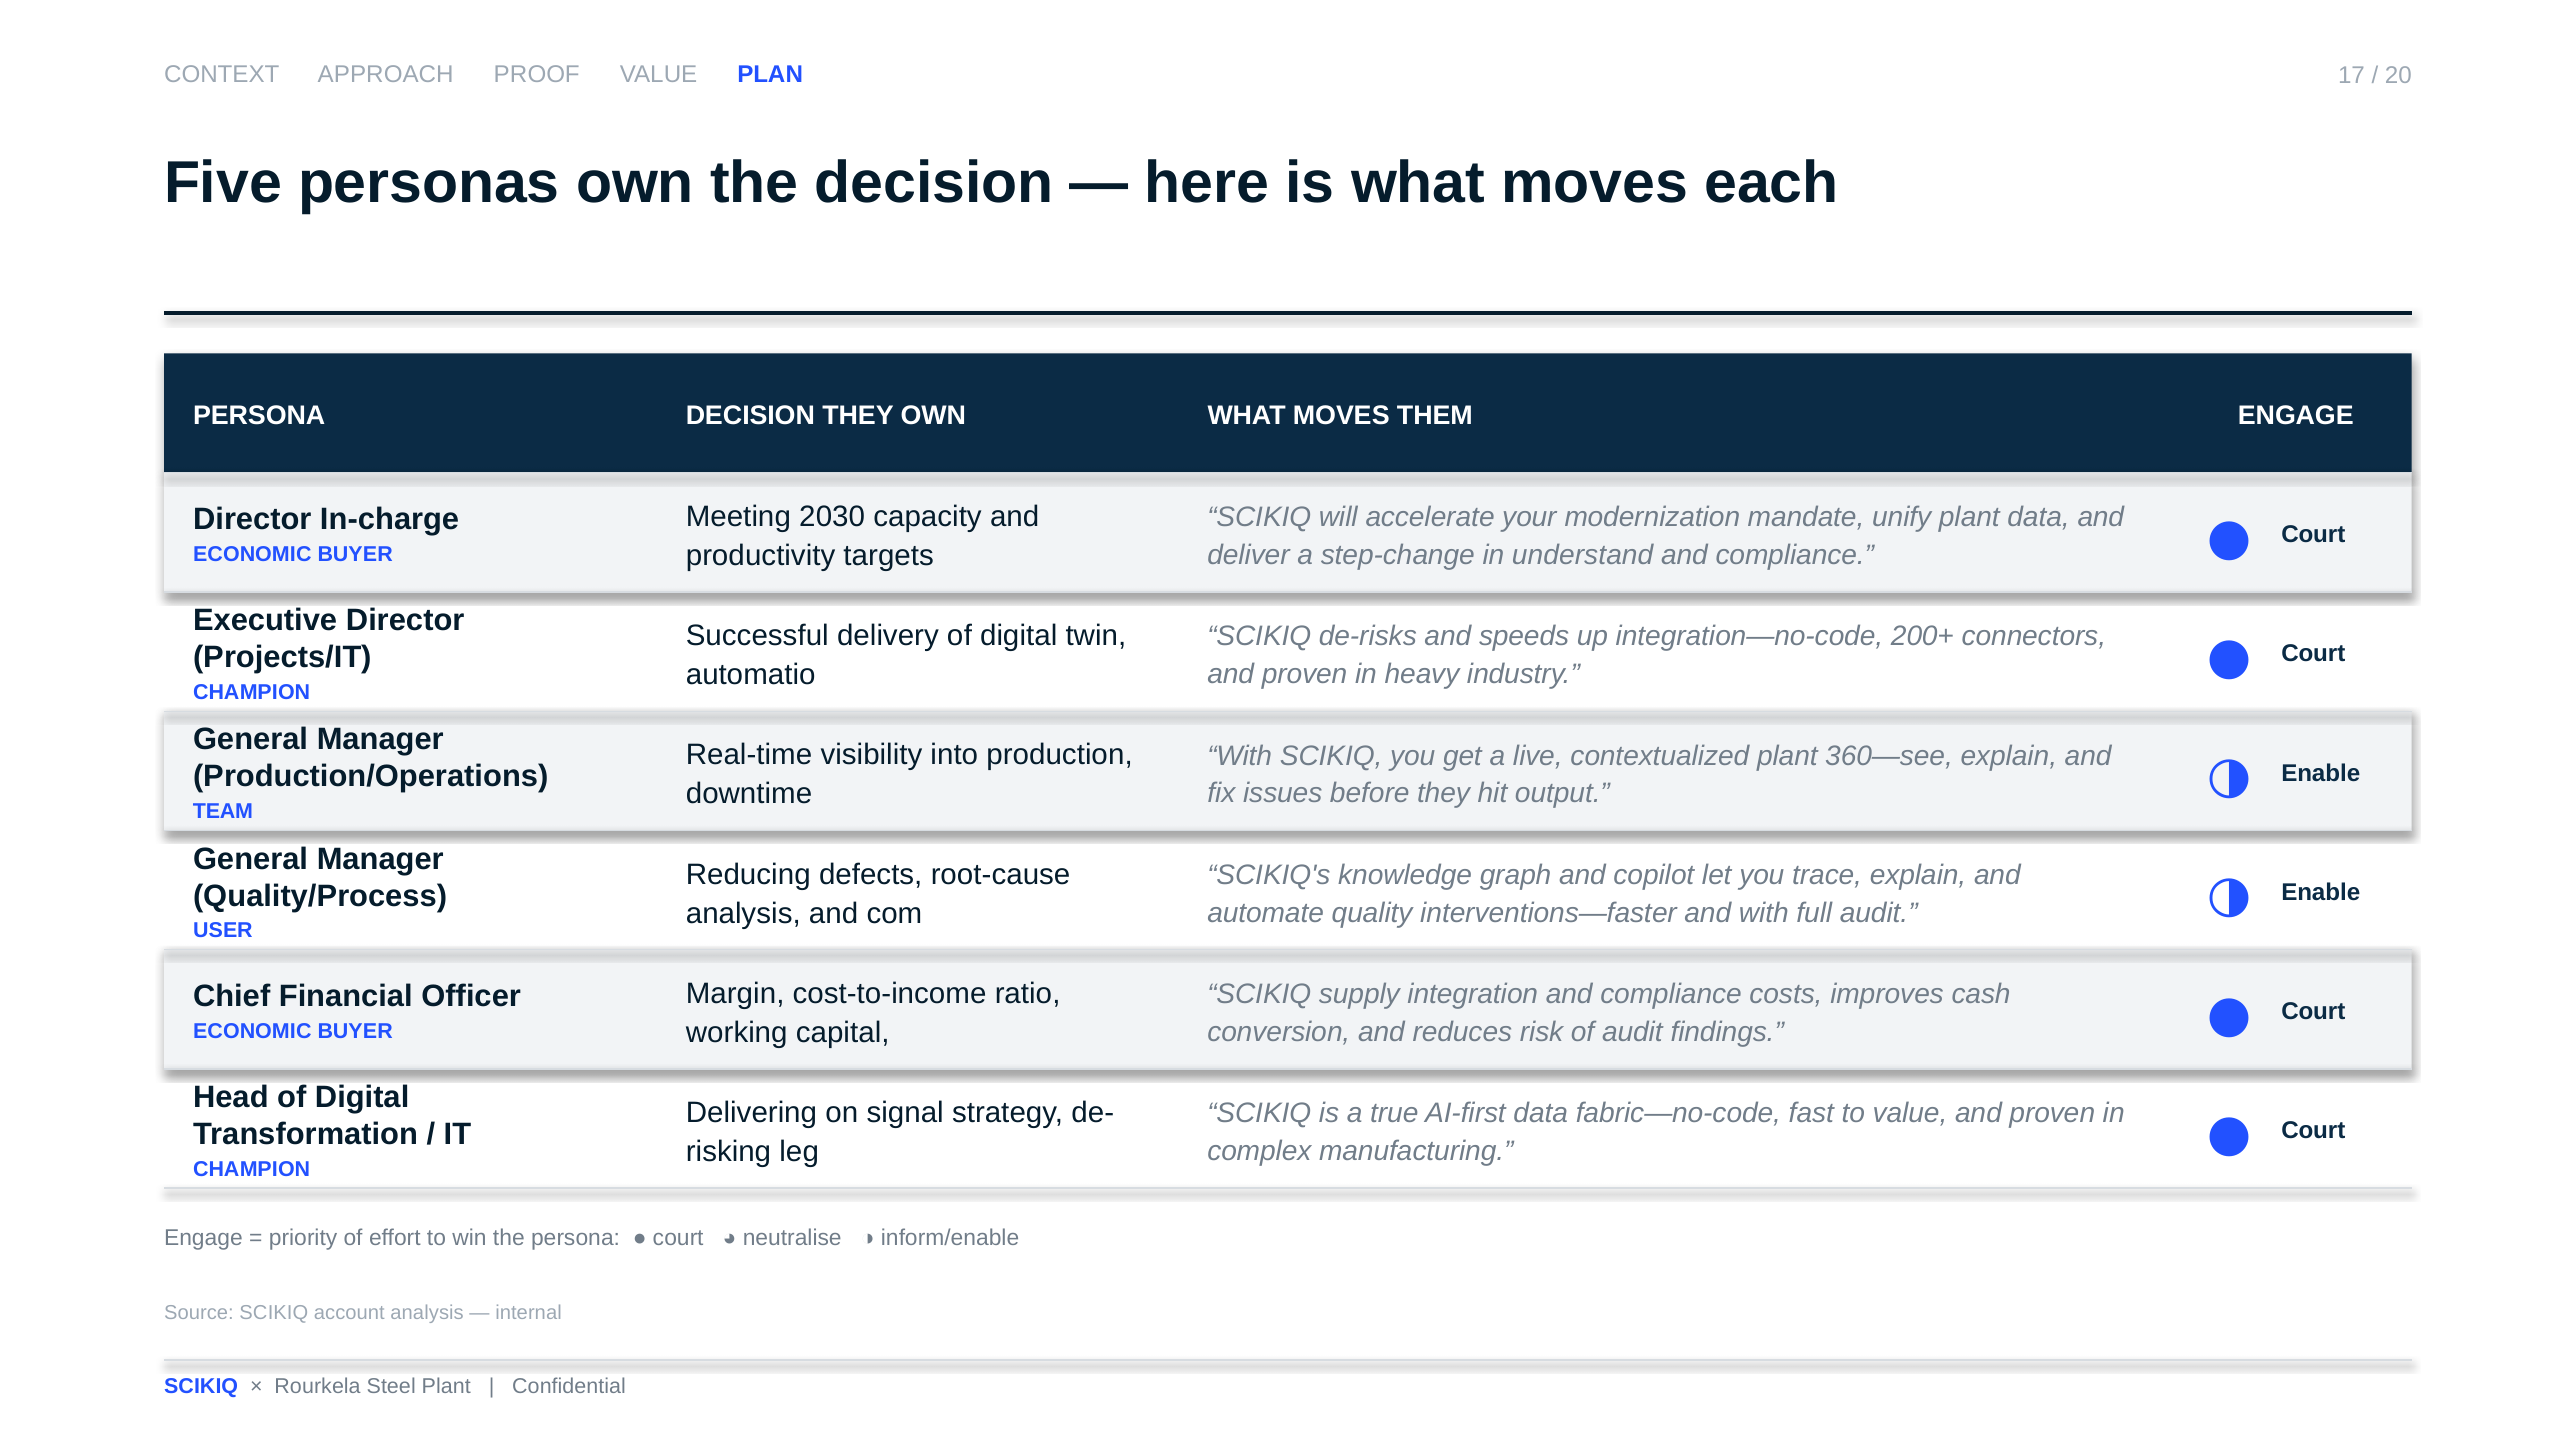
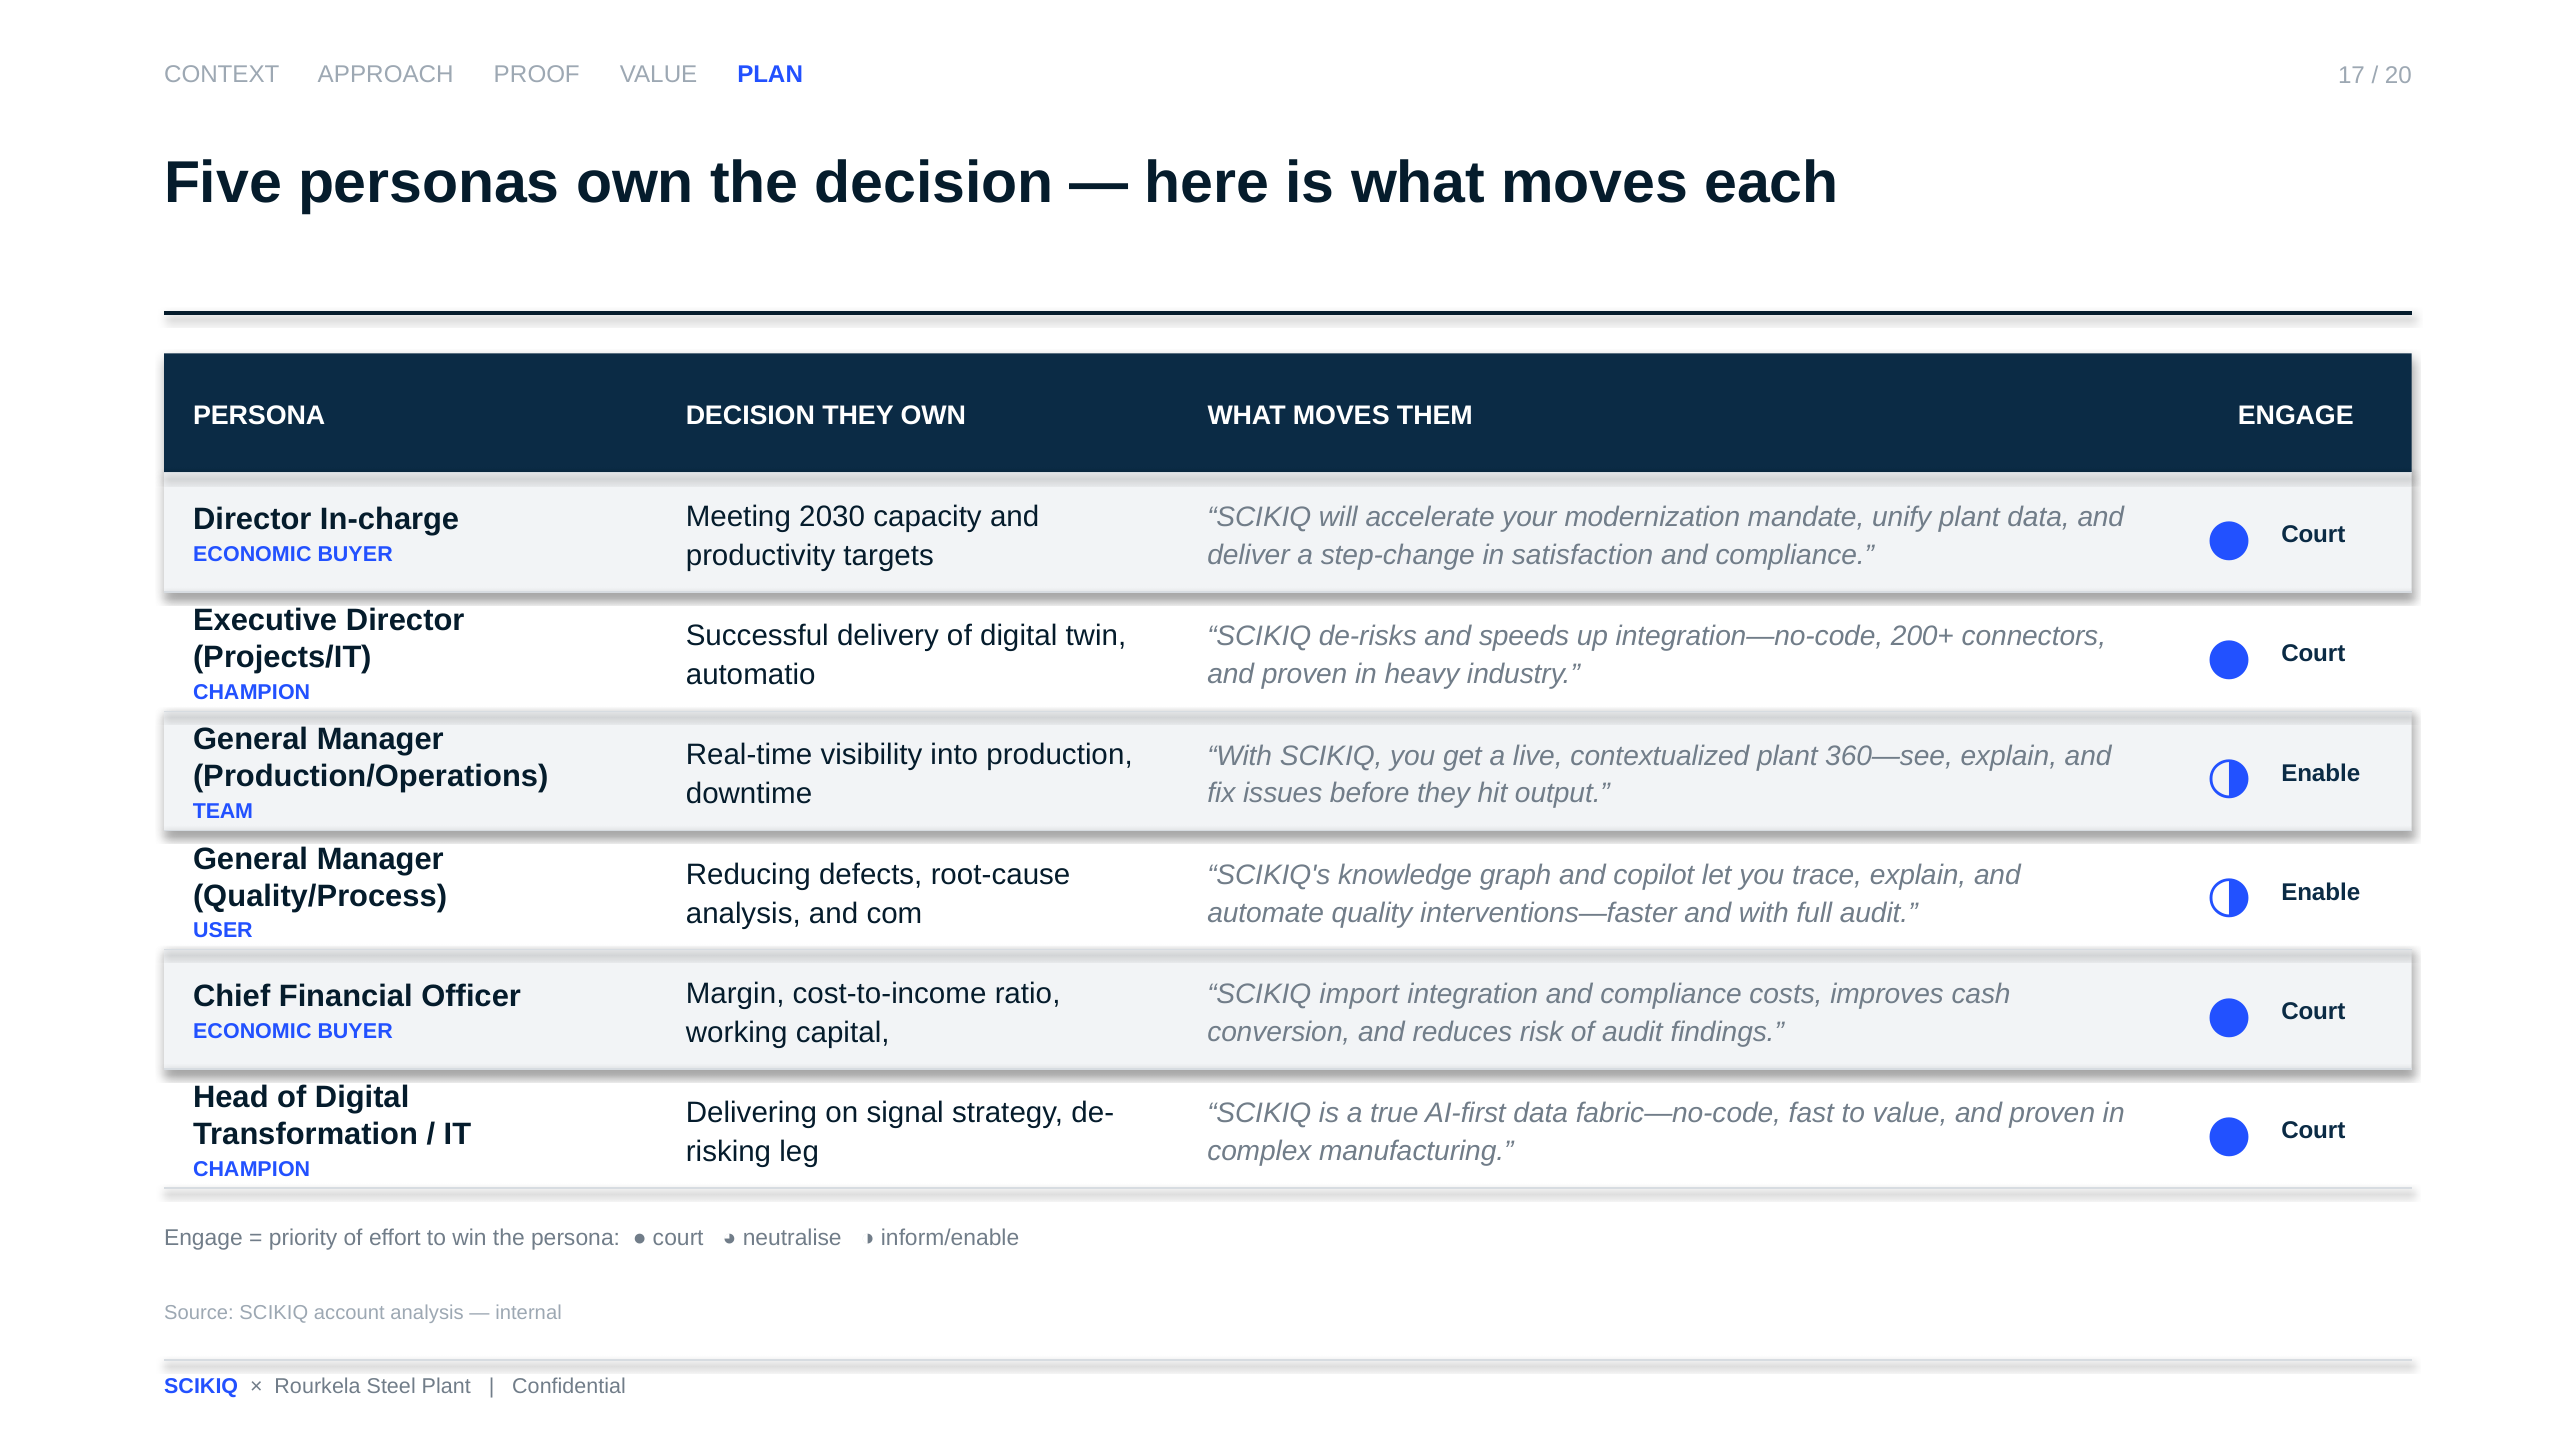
understand: understand -> satisfaction (1583, 555)
supply: supply -> import (1359, 994)
